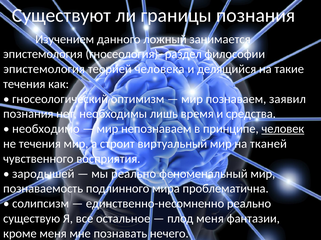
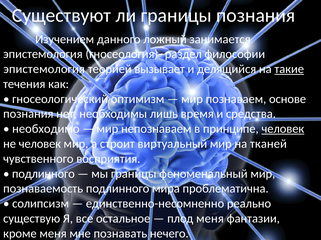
человека: человека -> вызывает (160, 69)
такие underline: none -> present (289, 69)
заявил: заявил -> основе (288, 99)
не течения: течения -> человек (40, 144)
зародышей: зародышей -> подлинного (43, 174)
мы реально: реально -> границы (134, 174)
